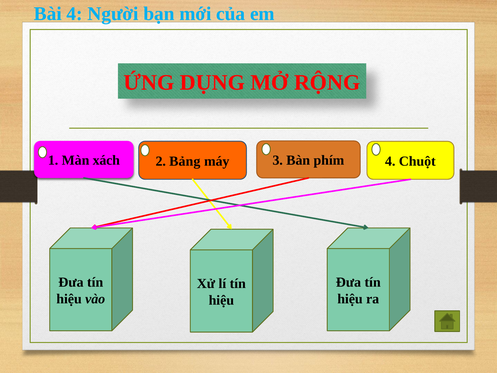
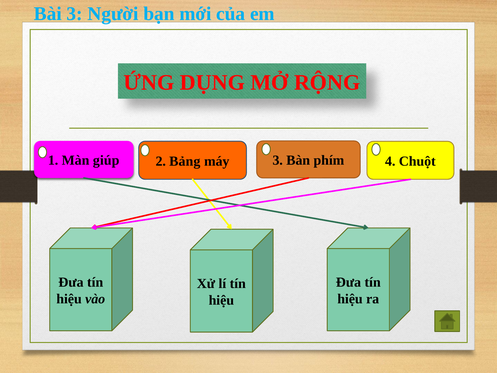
Bài 4: 4 -> 3 (75, 14)
xách: xách -> giúp (106, 160)
